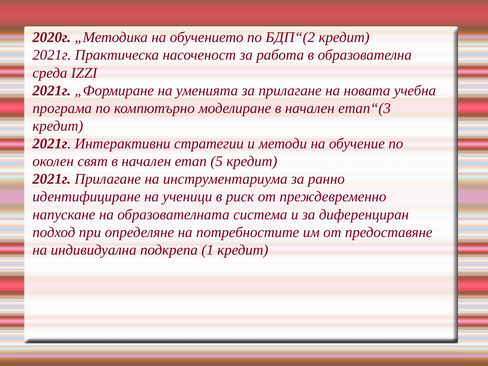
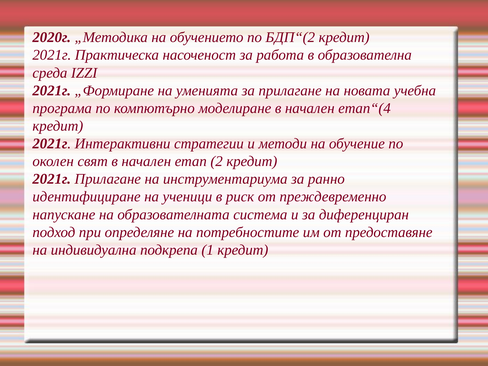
етап“(3: етап“(3 -> етап“(4 (365, 108)
5: 5 -> 2 (217, 161)
